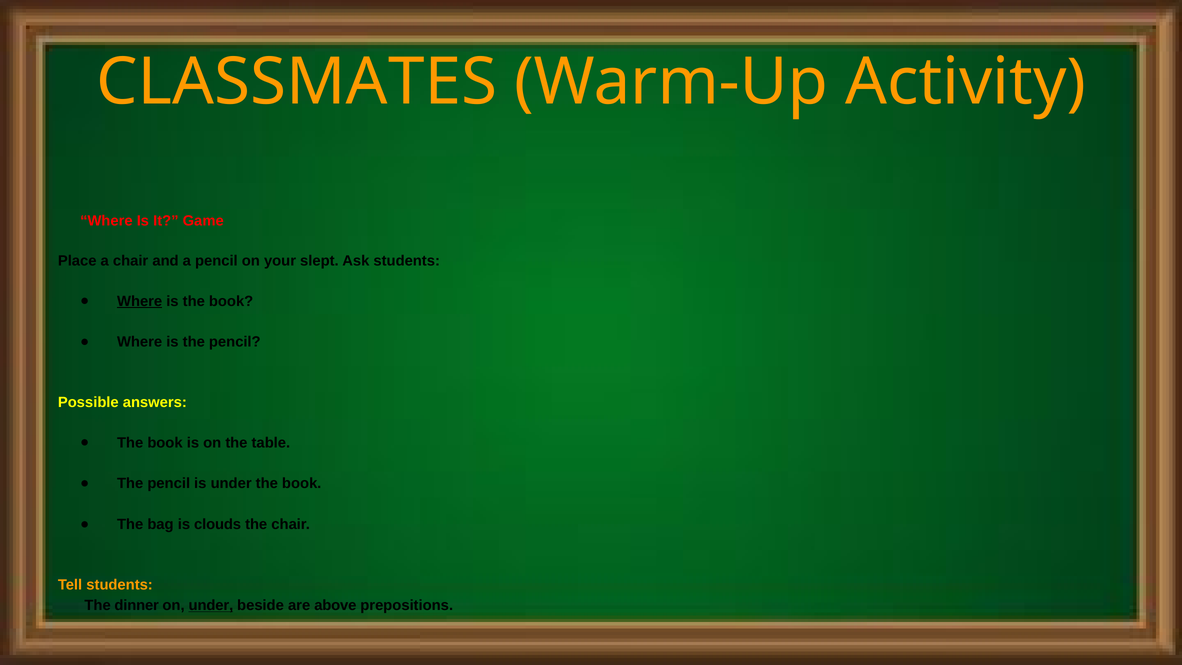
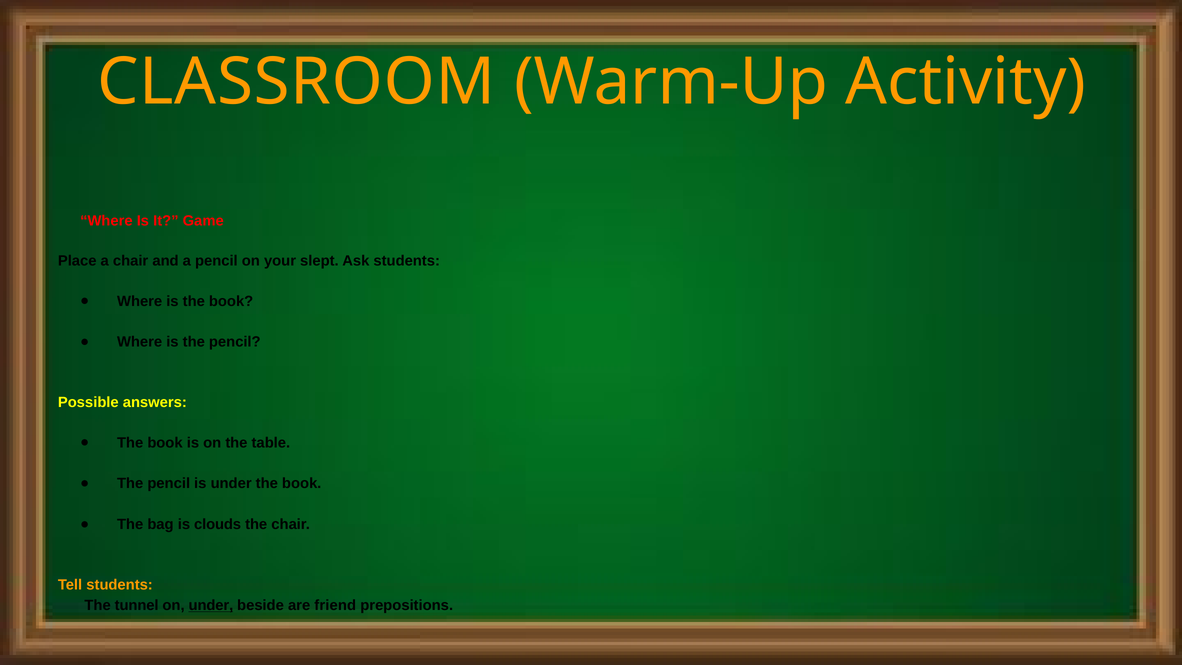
CLASSMATES: CLASSMATES -> CLASSROOM (296, 82)
Where underline: present -> none (140, 301)
dinner: dinner -> tunnel (137, 605)
above: above -> friend (335, 605)
